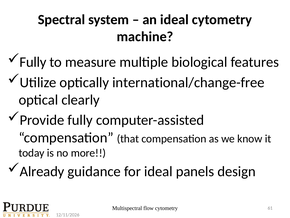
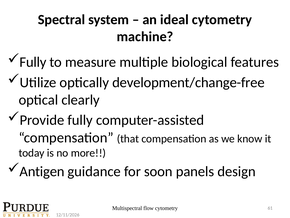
international/change-free: international/change-free -> development/change-free (188, 82)
Already: Already -> Antigen (42, 171)
for ideal: ideal -> soon (158, 171)
